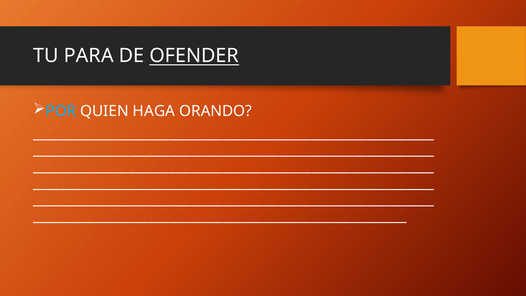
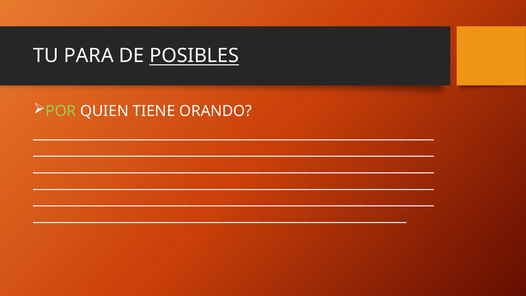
OFENDER: OFENDER -> POSIBLES (194, 56)
POR colour: light blue -> light green (61, 111)
HAGA: HAGA -> TIENE (154, 111)
